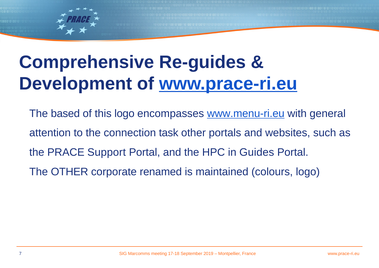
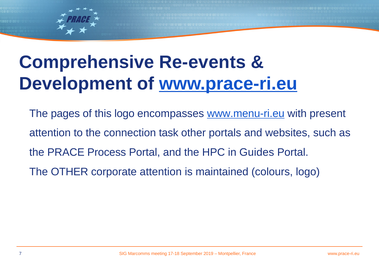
Re-guides: Re-guides -> Re-events (202, 62)
based: based -> pages (65, 113)
general: general -> present (328, 113)
Support: Support -> Process (107, 152)
corporate renamed: renamed -> attention (161, 172)
